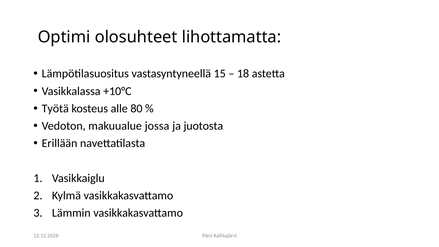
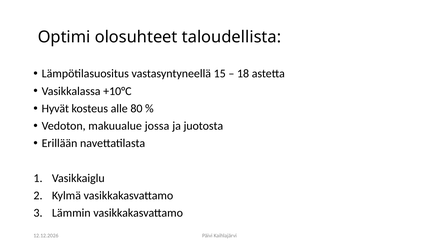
lihottamatta: lihottamatta -> taloudellista (232, 37)
Työtä: Työtä -> Hyvät (55, 109)
